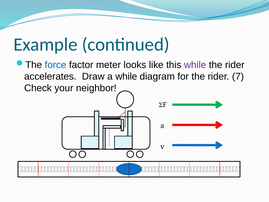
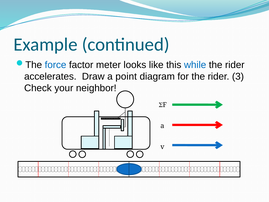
while colour: purple -> blue (195, 65)
a while: while -> point (126, 76)
7: 7 -> 3 (238, 76)
